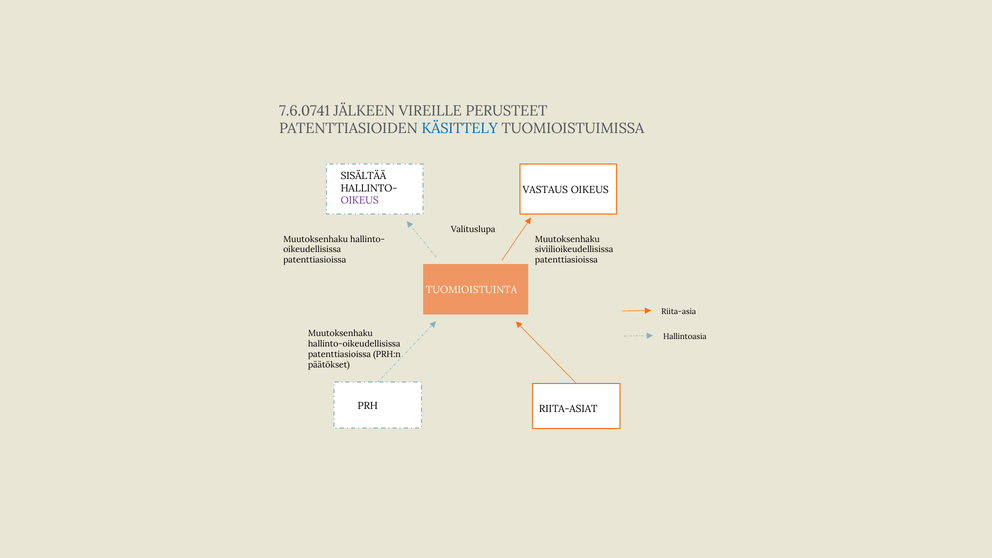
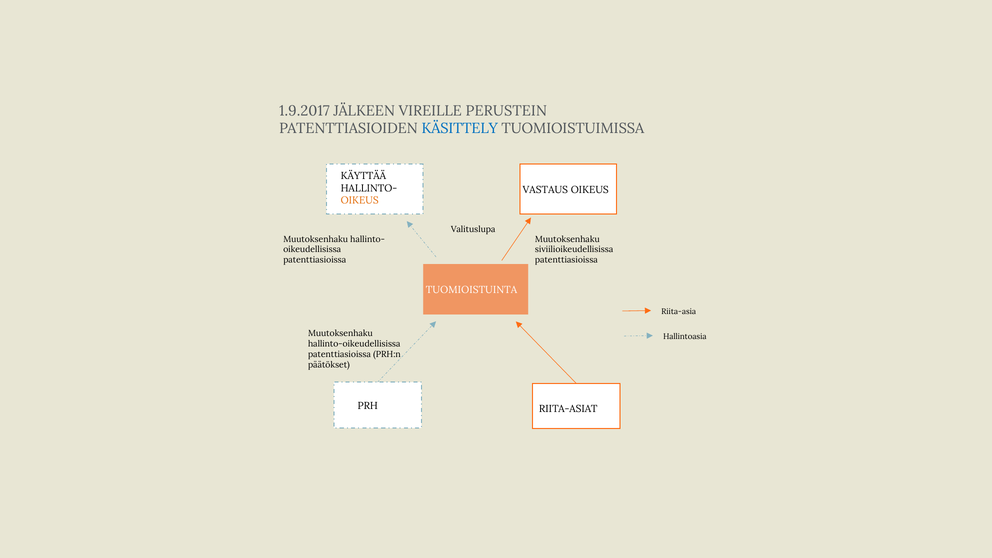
7.6.0741: 7.6.0741 -> 1.9.2017 (304, 111)
PERUSTEET: PERUSTEET -> PERUSTEIN (506, 111)
SISÄLTÄÄ: SISÄLTÄÄ -> KÄYTTÄÄ (363, 176)
OIKEUS colour: purple -> orange (360, 200)
